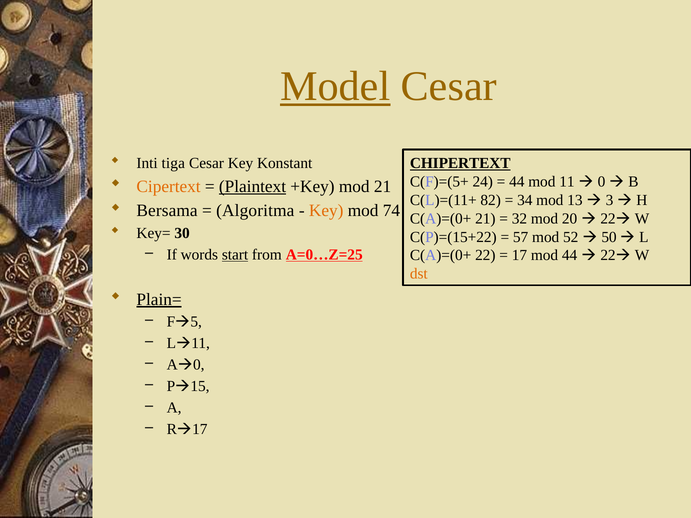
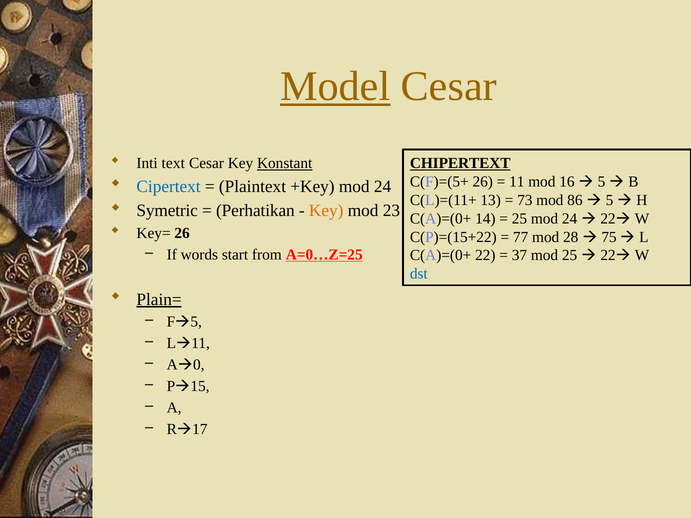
tiga: tiga -> text (173, 163)
Konstant underline: none -> present (285, 163)
C(F)=(5+ 24: 24 -> 26 (483, 182)
44: 44 -> 11 (517, 182)
11: 11 -> 16 (567, 182)
0: 0 -> 5 (602, 182)
Cipertext colour: orange -> blue (169, 187)
Plaintext underline: present -> none (252, 187)
+Key mod 21: 21 -> 24 (383, 187)
82: 82 -> 13 (491, 200)
34: 34 -> 73 (525, 200)
13: 13 -> 86 (575, 200)
3: 3 -> 5 (610, 200)
Bersama: Bersama -> Symetric (167, 211)
Algoritma: Algoritma -> Perhatikan (255, 211)
74: 74 -> 23 (391, 211)
C(A)=(0+ 21: 21 -> 14 (485, 219)
32: 32 -> 25 (519, 219)
20: 20 -> 24 (570, 219)
Key= 30: 30 -> 26 (182, 233)
57: 57 -> 77 (521, 237)
52: 52 -> 28 (571, 237)
50: 50 -> 75 (609, 237)
start underline: present -> none (235, 255)
17: 17 -> 37 (519, 255)
mod 44: 44 -> 25 (570, 255)
dst colour: orange -> blue (419, 274)
